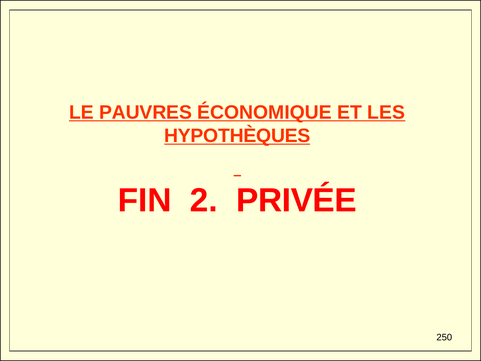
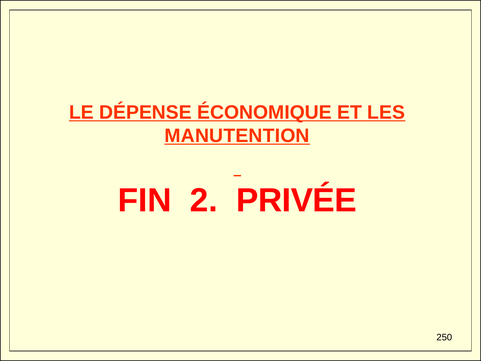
PAUVRES: PAUVRES -> DÉPENSE (145, 112)
HYPOTHÈQUES: HYPOTHÈQUES -> MANUTENTION (237, 136)
